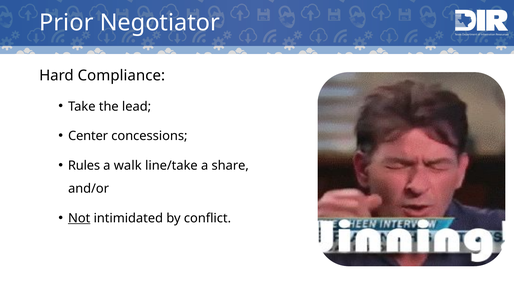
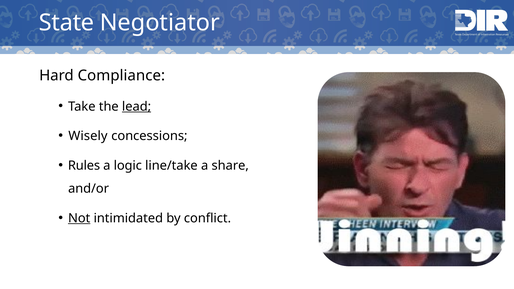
Prior: Prior -> State (67, 23)
lead underline: none -> present (137, 107)
Center: Center -> Wisely (88, 136)
walk: walk -> logic (128, 166)
